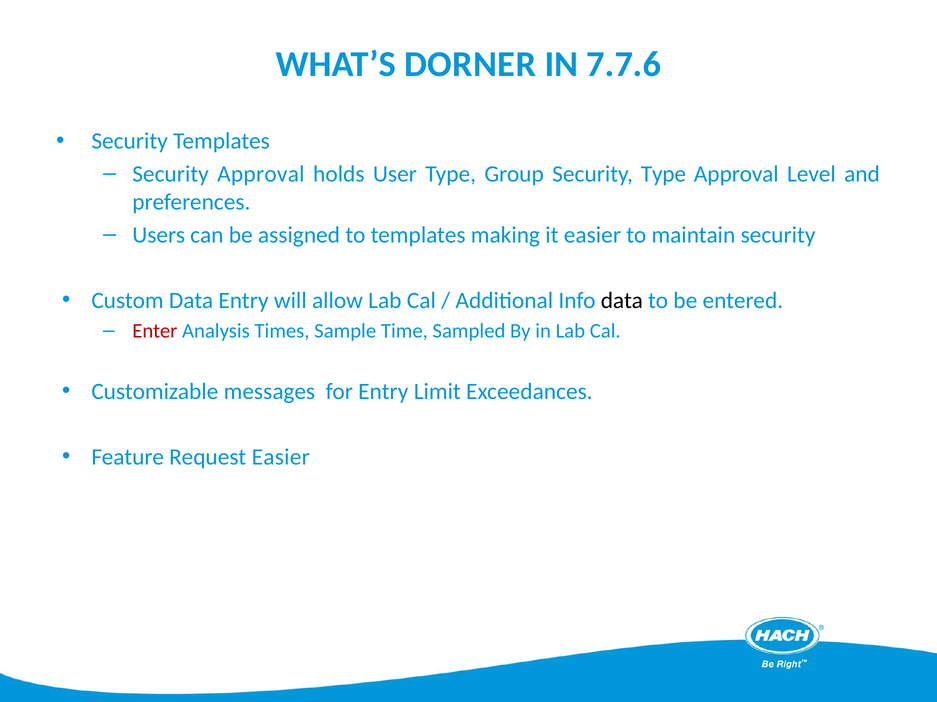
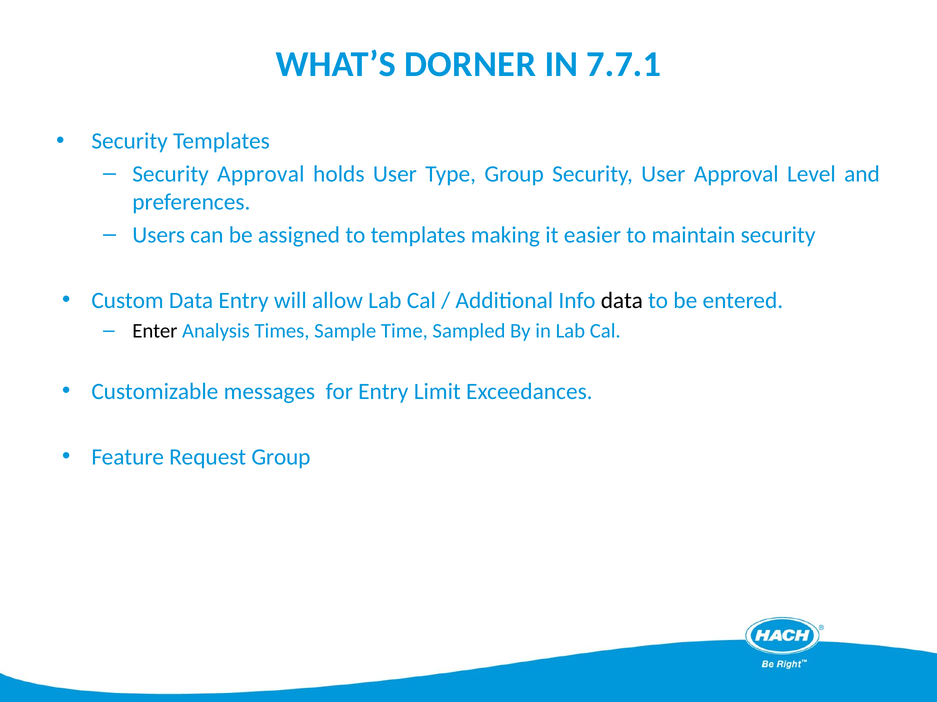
7.7.6: 7.7.6 -> 7.7.1 (624, 64)
Security Type: Type -> User (663, 174)
Enter colour: red -> black (155, 331)
Request Easier: Easier -> Group (281, 457)
